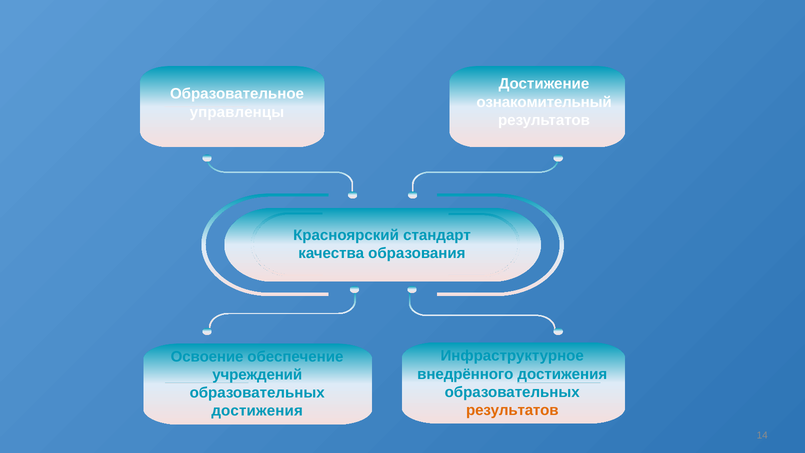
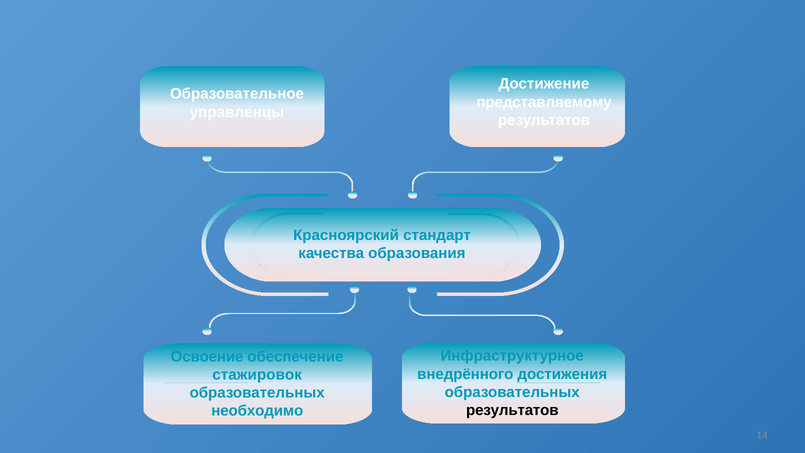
ознакомительный: ознакомительный -> представляемому (544, 102)
учреждений: учреждений -> стажировок (257, 375)
результатов colour: orange -> black (512, 410)
достижения: достижения -> необходимо (257, 411)
